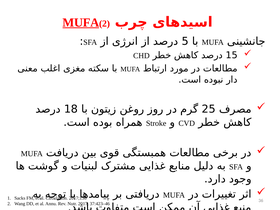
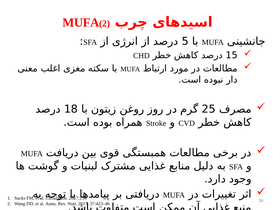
MUFA underline: present -> none (81, 22)
